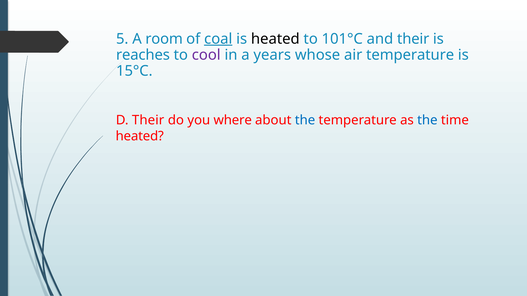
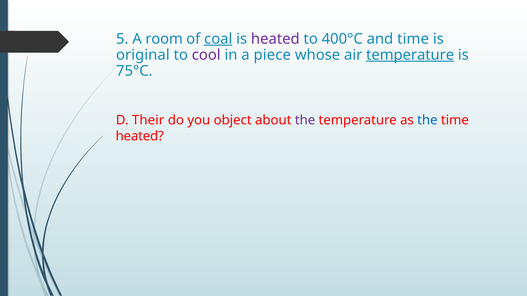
heated colour: black -> purple (275, 39)
101°C: 101°C -> 400°C (342, 39)
and their: their -> time (413, 39)
reaches: reaches -> original (143, 55)
years: years -> piece (272, 55)
temperature underline: none -> present (410, 55)
15°C: 15°C -> 75°C (134, 71)
where: where -> object (233, 120)
the colour: blue -> purple (305, 120)
